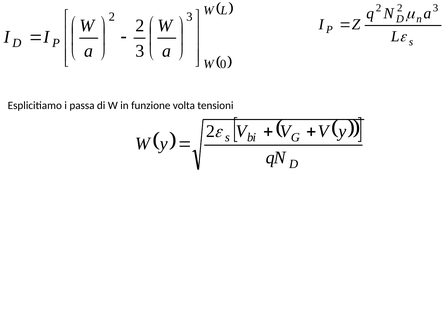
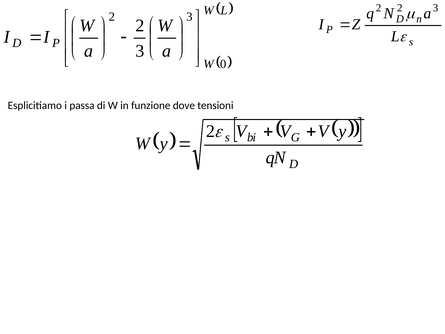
volta: volta -> dove (184, 106)
